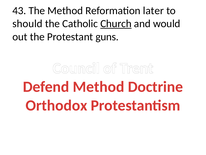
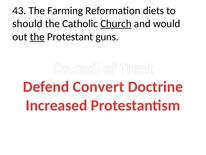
The Method: Method -> Farming (65, 11)
later: later -> diets (153, 11)
the underline: none -> present (37, 37)
Defend Method: Method -> Convert (98, 87)
Orthodox: Orthodox -> Increased (56, 105)
